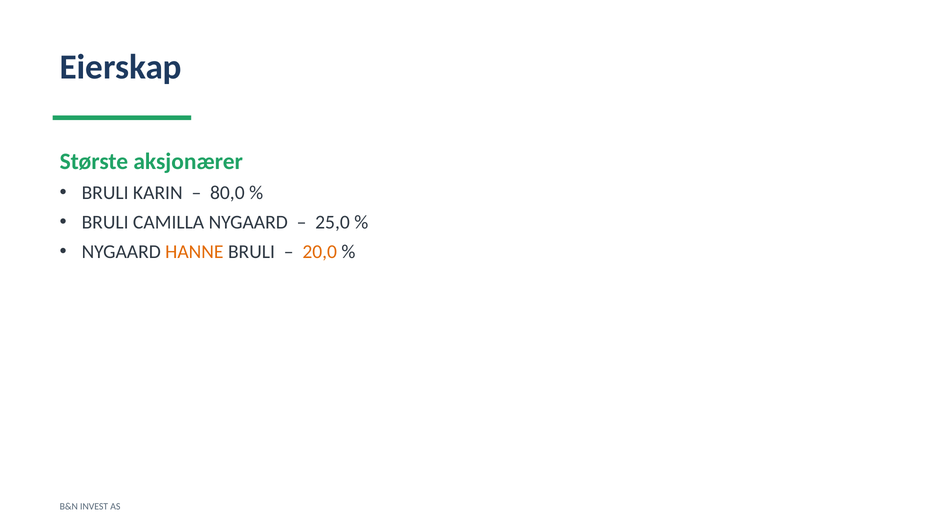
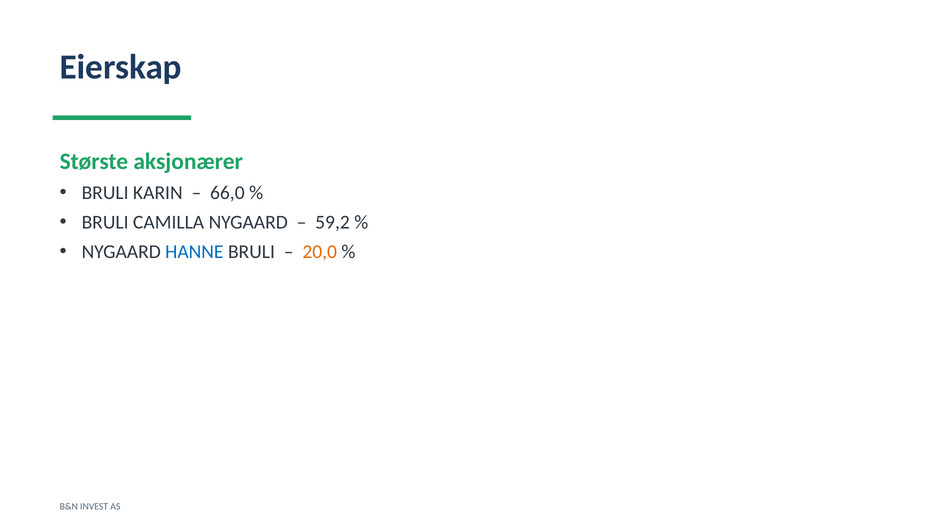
80,0: 80,0 -> 66,0 (227, 193)
25,0: 25,0 -> 59,2 (332, 222)
HANNE colour: orange -> blue (194, 252)
